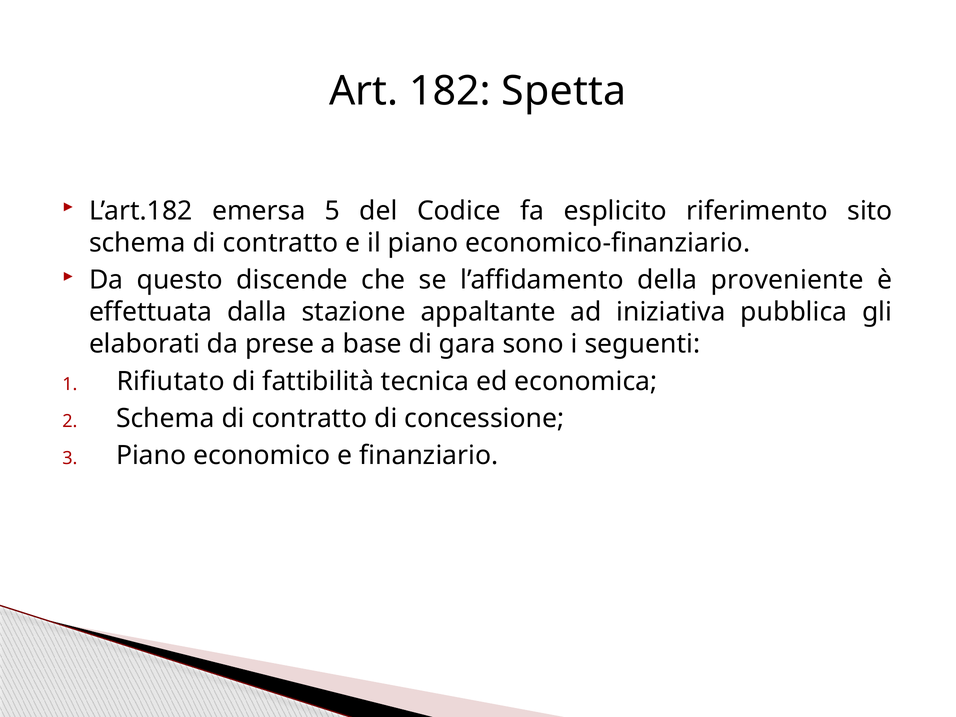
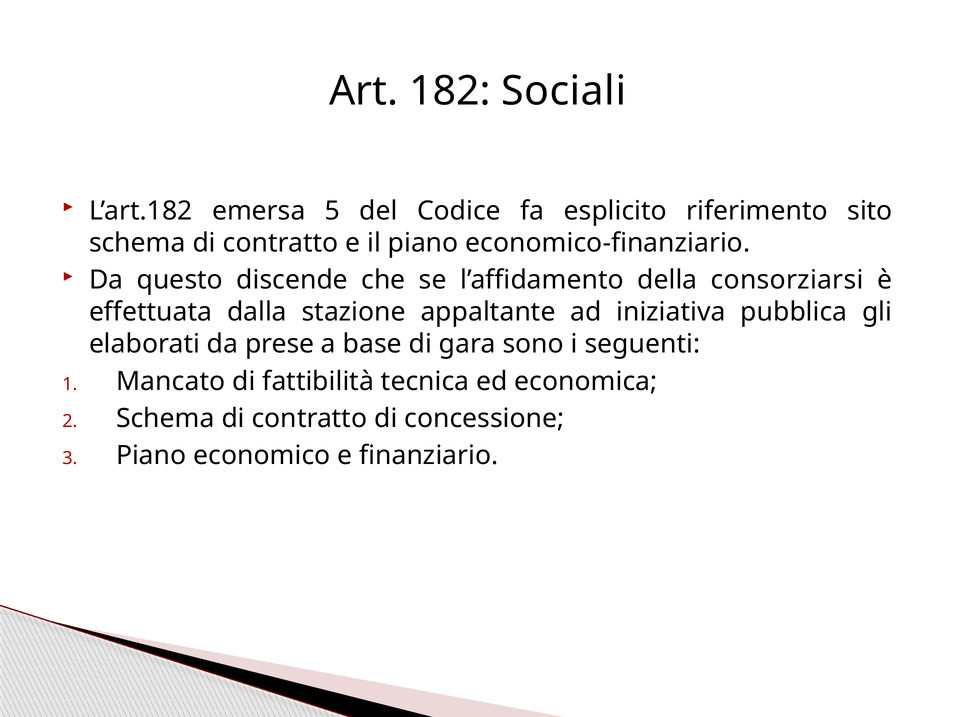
Spetta: Spetta -> Sociali (564, 91)
proveniente: proveniente -> consorziarsi (787, 280)
Rifiutato: Rifiutato -> Mancato (171, 381)
